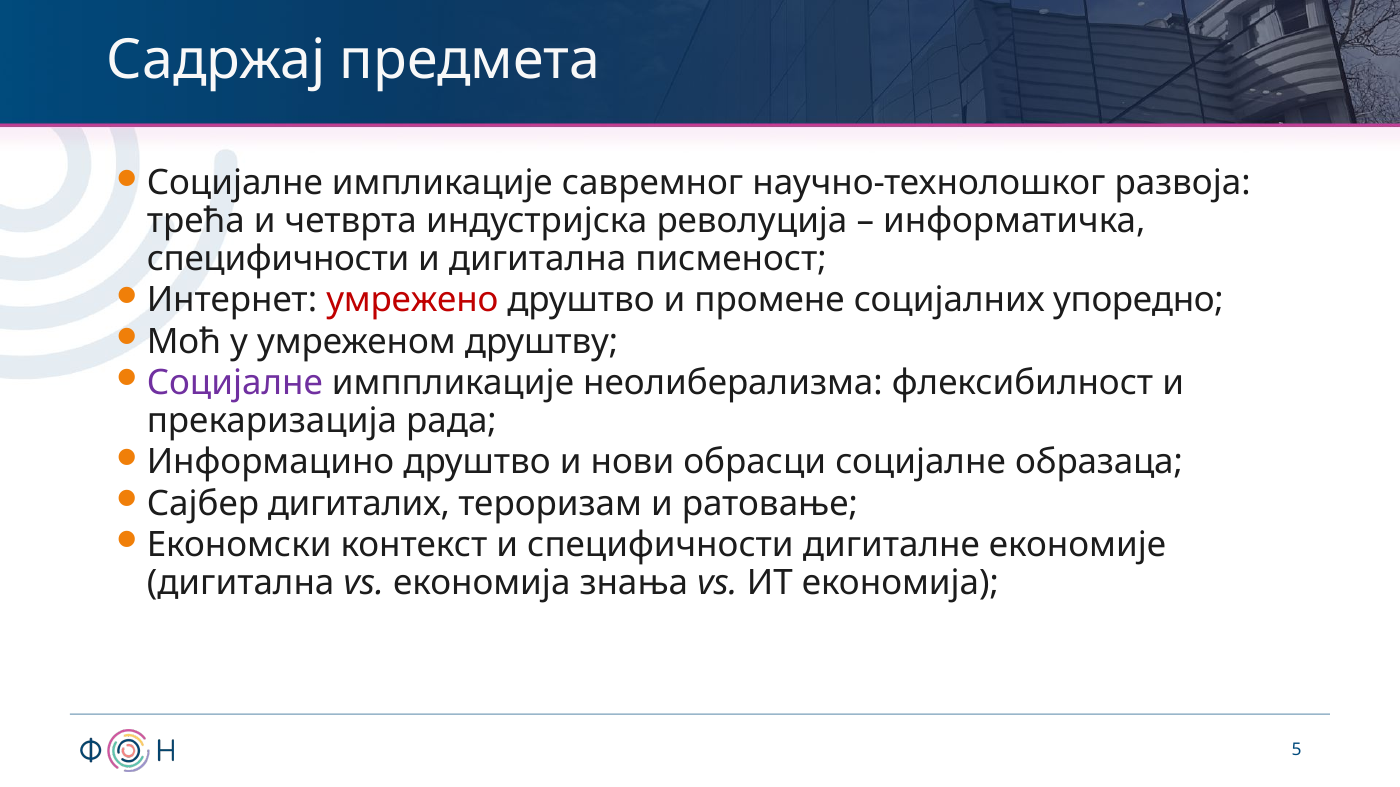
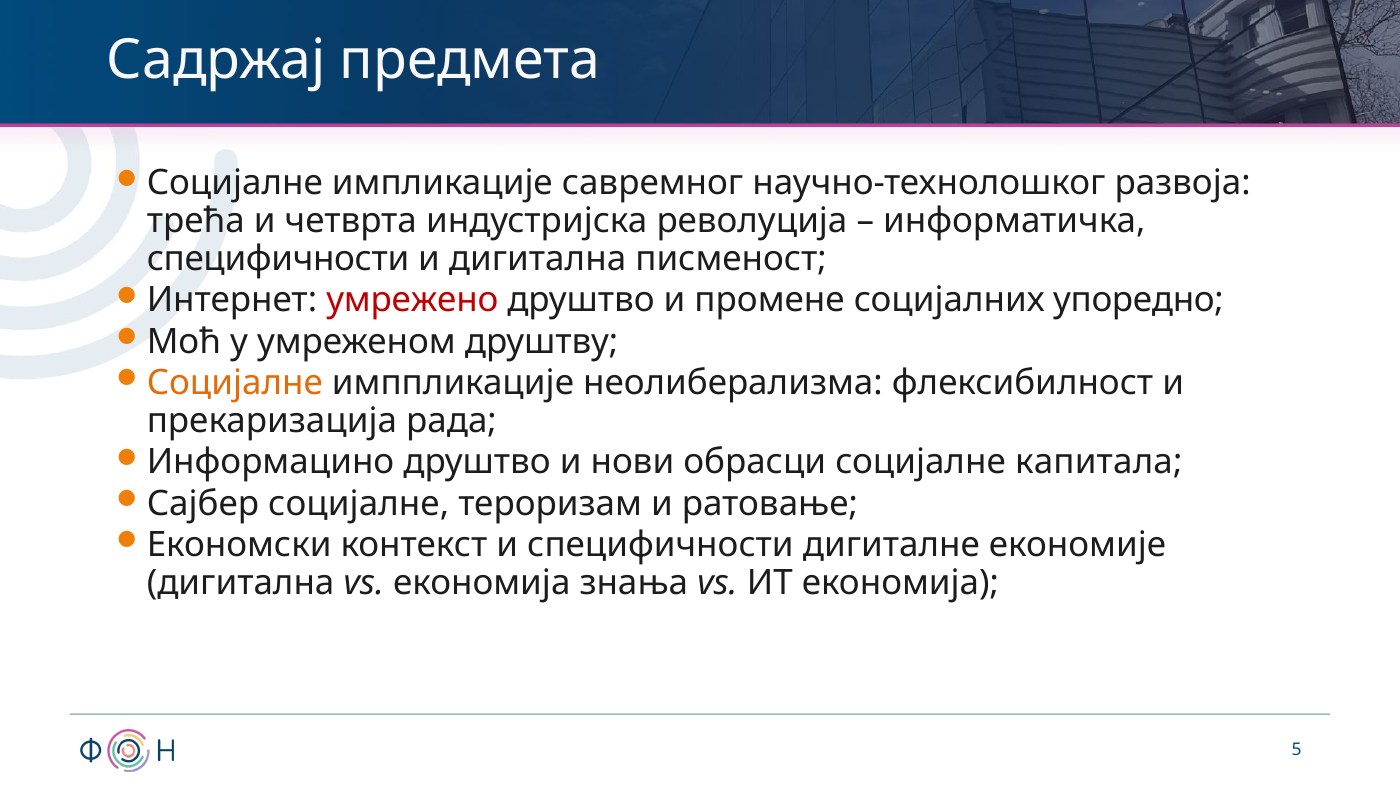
Социјалне colour: purple -> orange (235, 383)
образаца: образаца -> капитала (1099, 463)
Сајбер дигиталих: дигиталих -> социјалне (359, 504)
